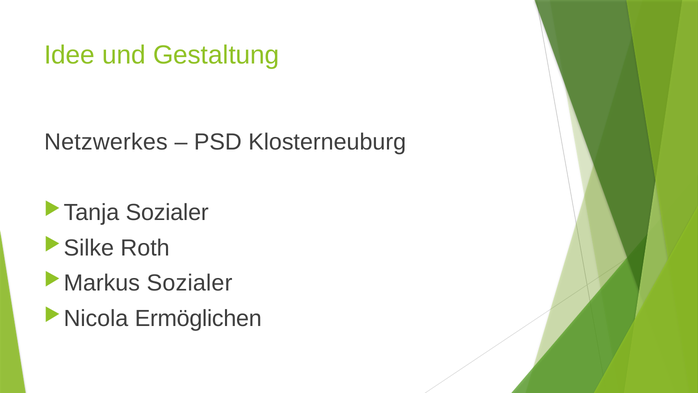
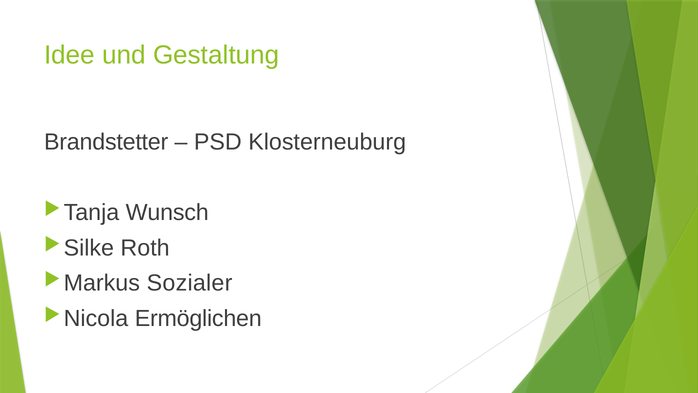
Netzwerkes: Netzwerkes -> Brandstetter (106, 142)
Sozialer: Sozialer -> Wunsch (167, 212)
